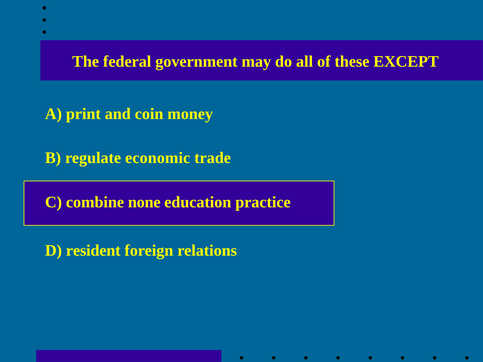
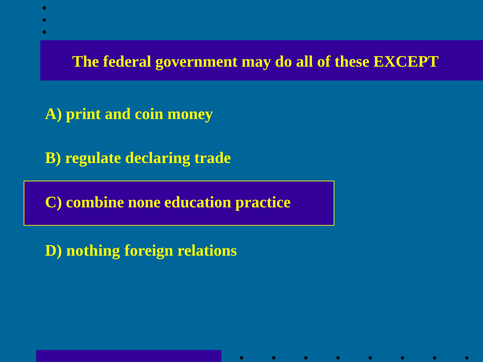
economic: economic -> declaring (158, 158)
resident: resident -> nothing (93, 251)
